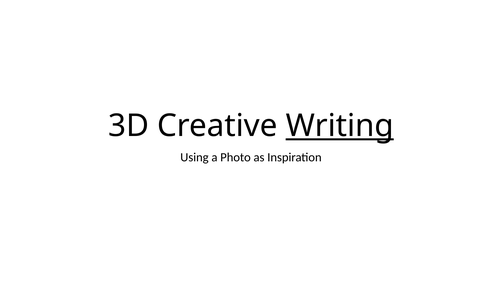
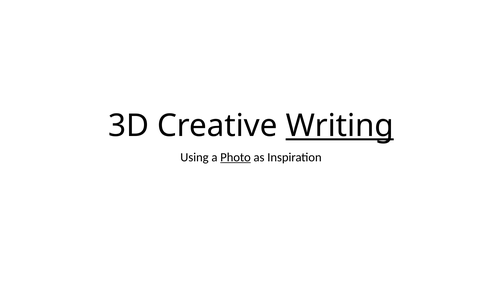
Photo underline: none -> present (236, 157)
